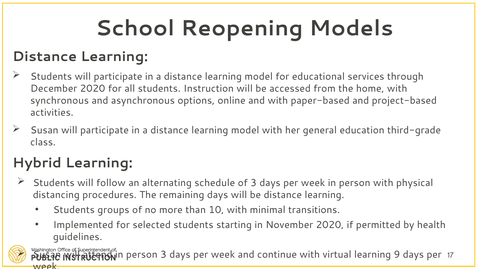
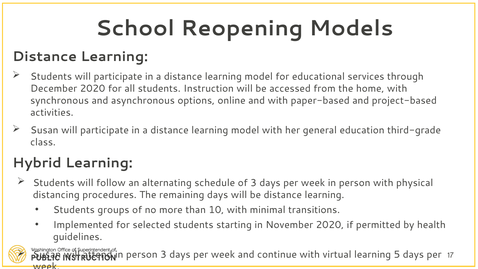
9: 9 -> 5 (397, 255)
